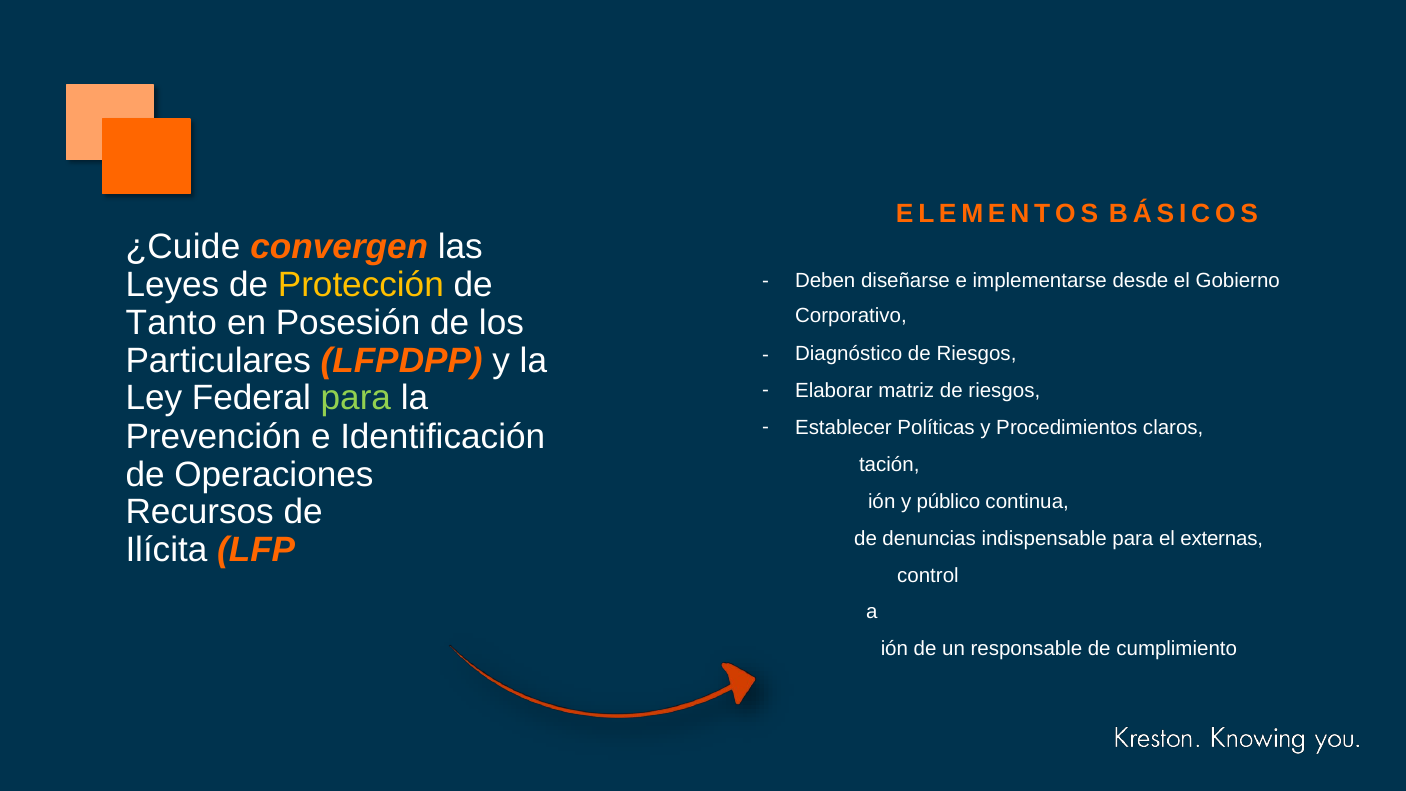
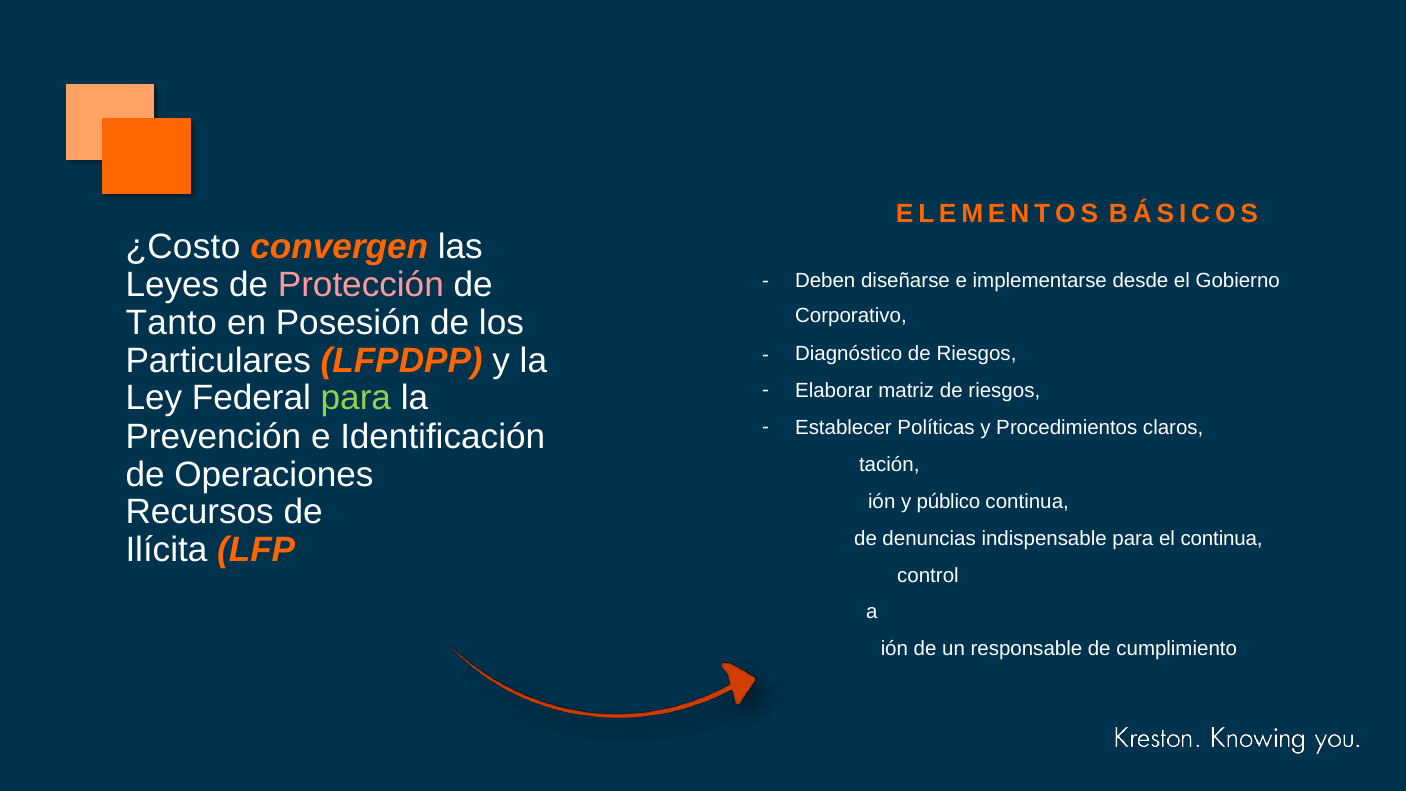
¿Cuide: ¿Cuide -> ¿Costo (183, 246)
Protección colour: yellow -> pink (361, 284)
el externas: externas -> continua (1222, 539)
